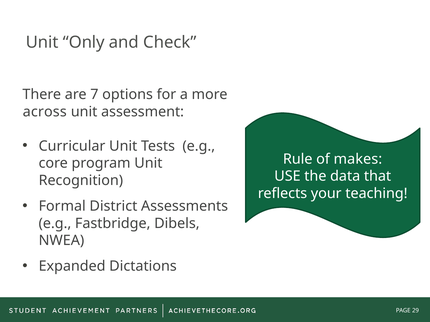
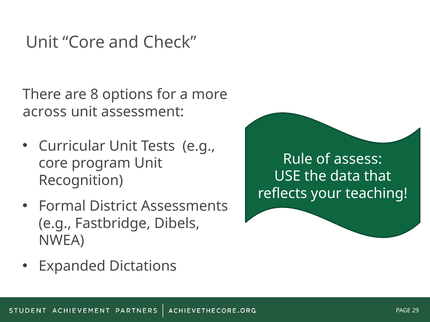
Unit Only: Only -> Core (84, 42)
7: 7 -> 8 (94, 95)
makes: makes -> assess (358, 159)
